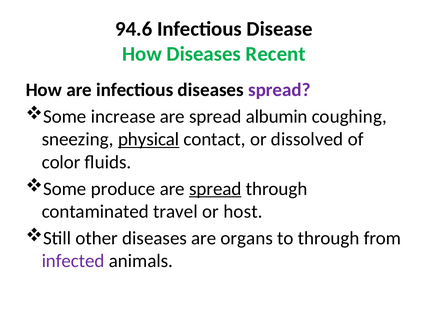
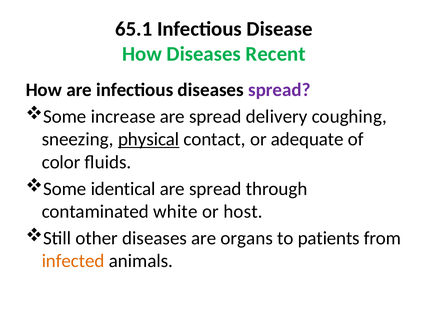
94.6: 94.6 -> 65.1 (134, 29)
albumin: albumin -> delivery (277, 116)
dissolved: dissolved -> adequate (307, 139)
produce: produce -> identical (123, 189)
spread underline: present -> none (215, 189)
travel: travel -> white (175, 212)
to through: through -> patients (329, 238)
infected colour: purple -> orange (73, 261)
